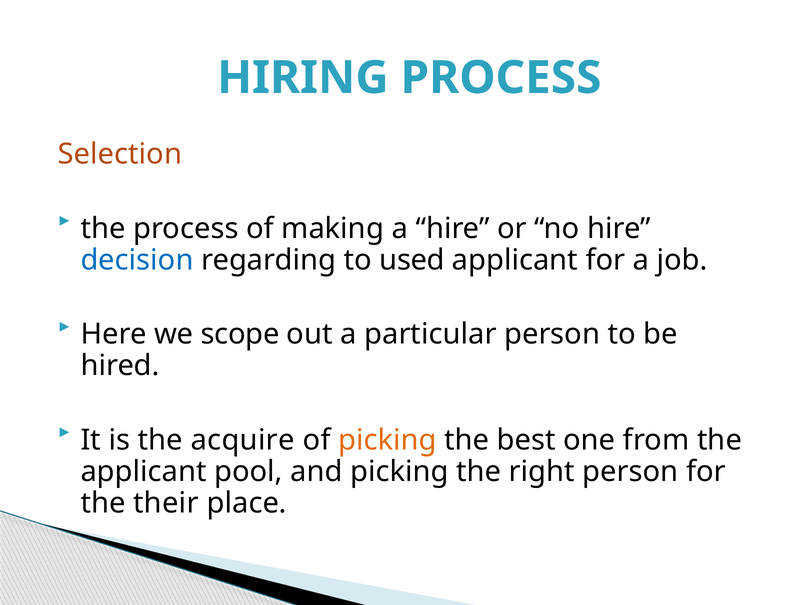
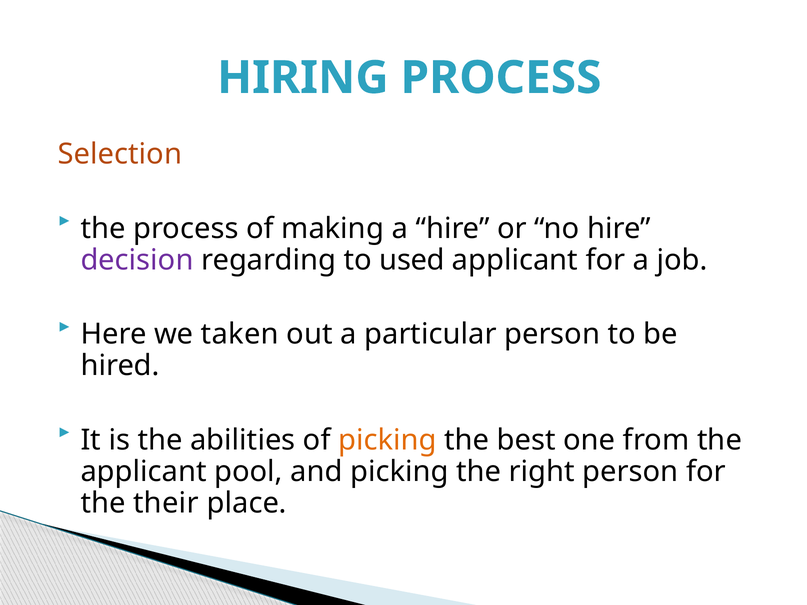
decision colour: blue -> purple (137, 260)
scope: scope -> taken (240, 335)
acquire: acquire -> abilities (243, 440)
